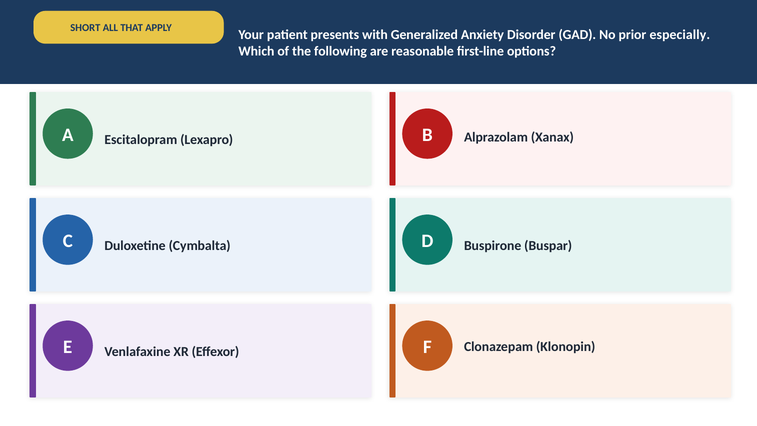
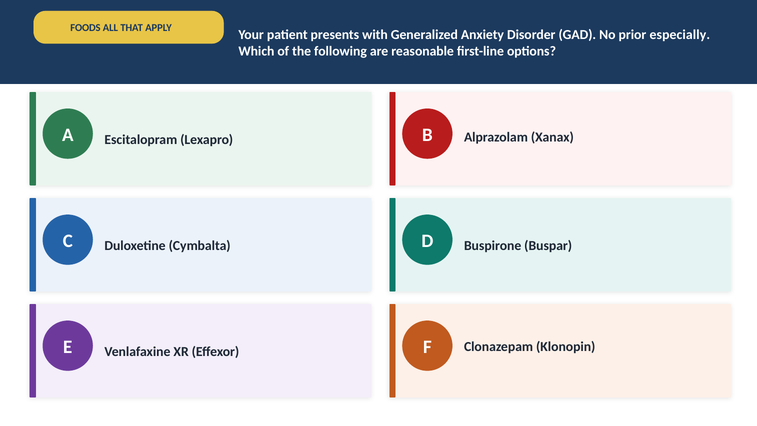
SHORT: SHORT -> FOODS (85, 28)
